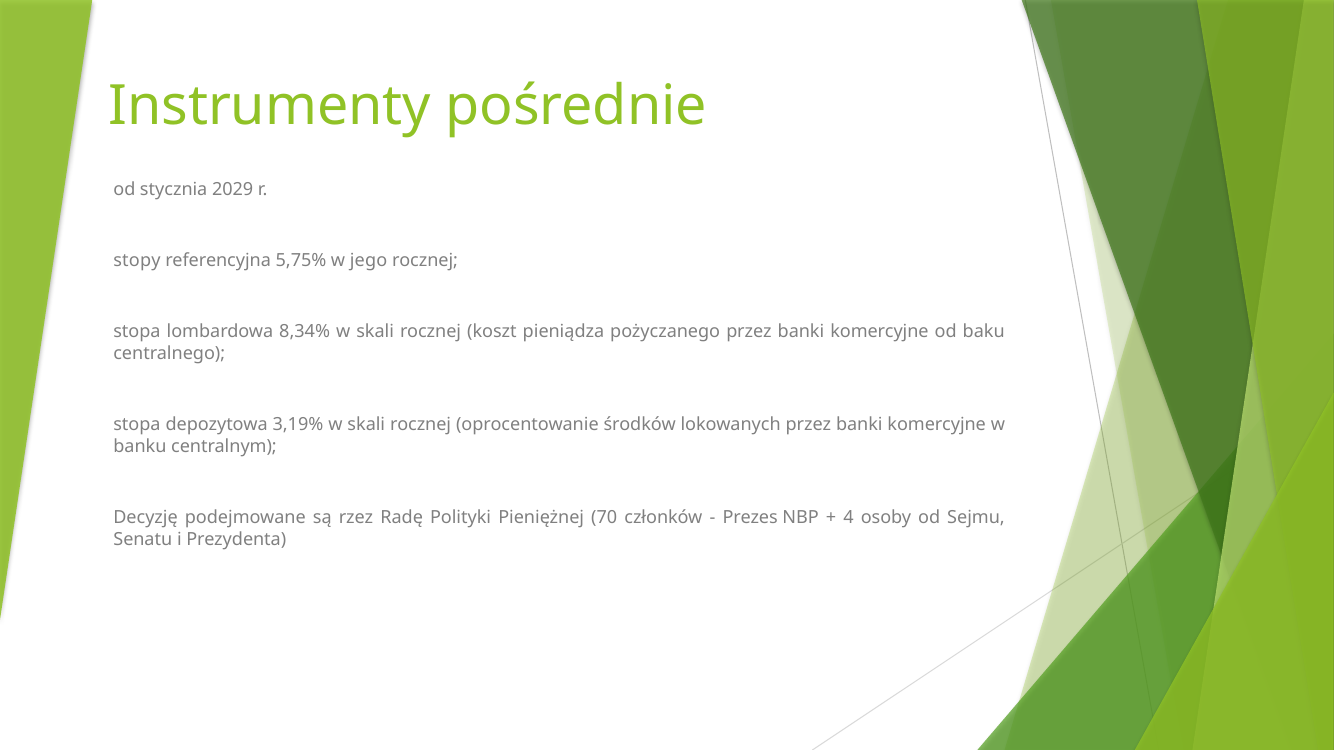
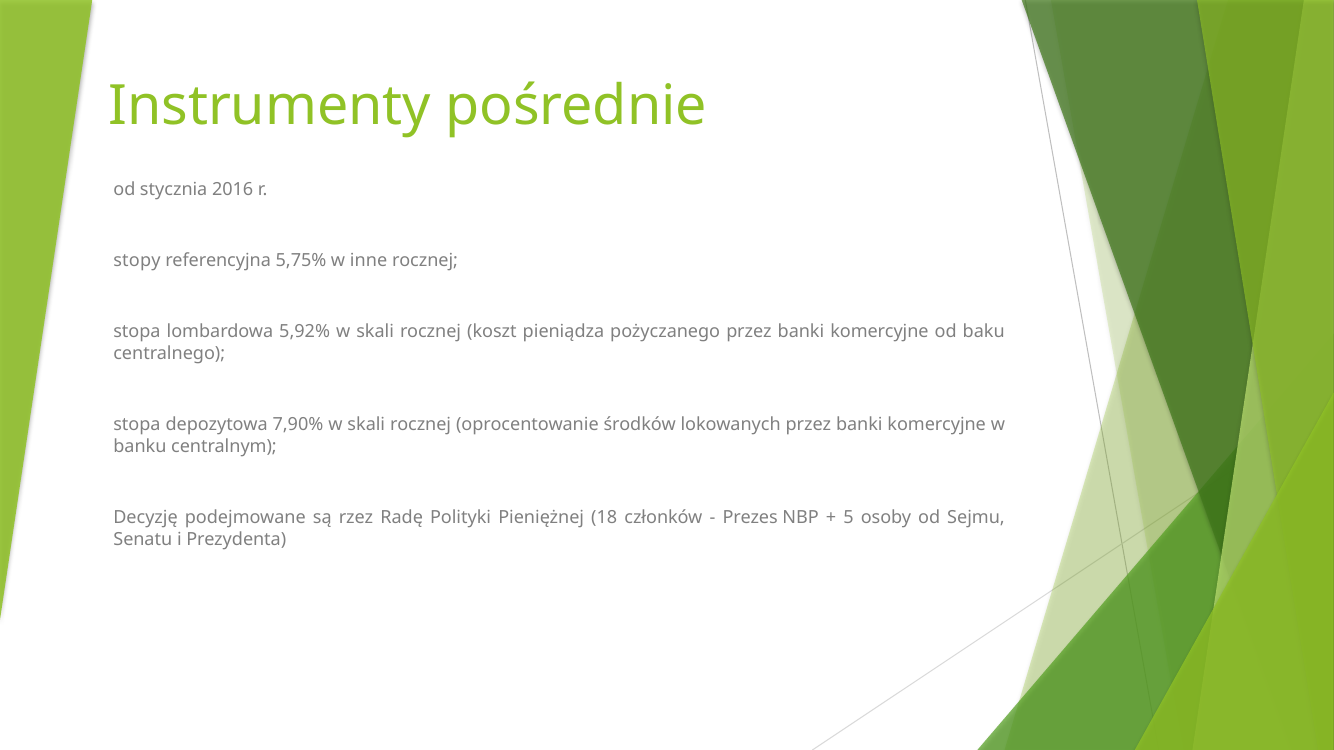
2029: 2029 -> 2016 (233, 189)
jego: jego -> inne (369, 261)
8,34%: 8,34% -> 5,92% (305, 332)
3,19%: 3,19% -> 7,90% (298, 425)
70: 70 -> 18 (604, 518)
4: 4 -> 5 (849, 518)
